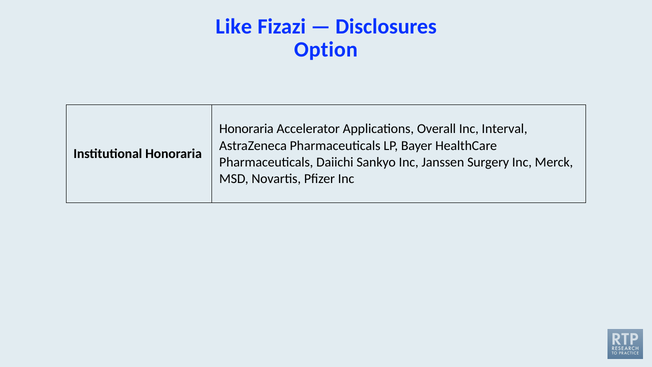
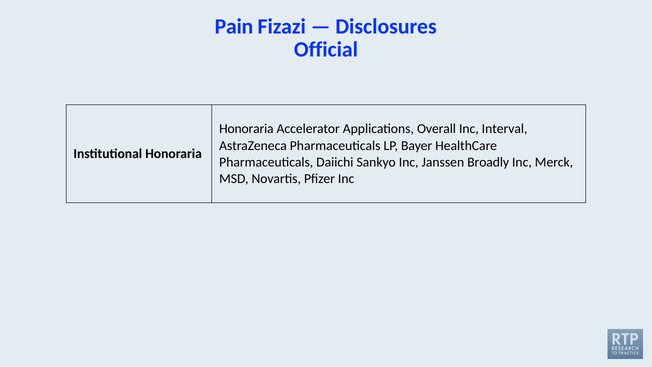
Like: Like -> Pain (234, 26)
Option: Option -> Official (326, 49)
Surgery: Surgery -> Broadly (488, 162)
